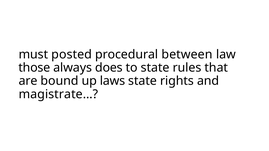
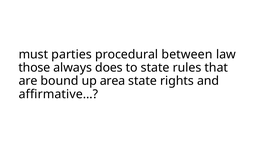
posted: posted -> parties (72, 54)
laws: laws -> area (113, 81)
magistrate…: magistrate… -> affirmative… (58, 94)
